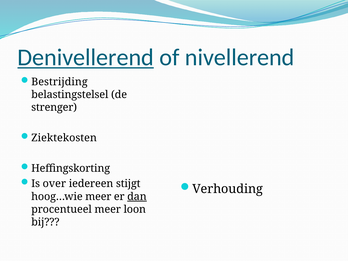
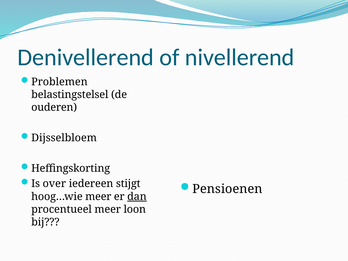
Denivellerend underline: present -> none (86, 57)
Bestrijding: Bestrijding -> Problemen (59, 82)
strenger: strenger -> ouderen (54, 107)
Ziektekosten: Ziektekosten -> Dijsselbloem (64, 138)
Verhouding: Verhouding -> Pensioenen (227, 189)
